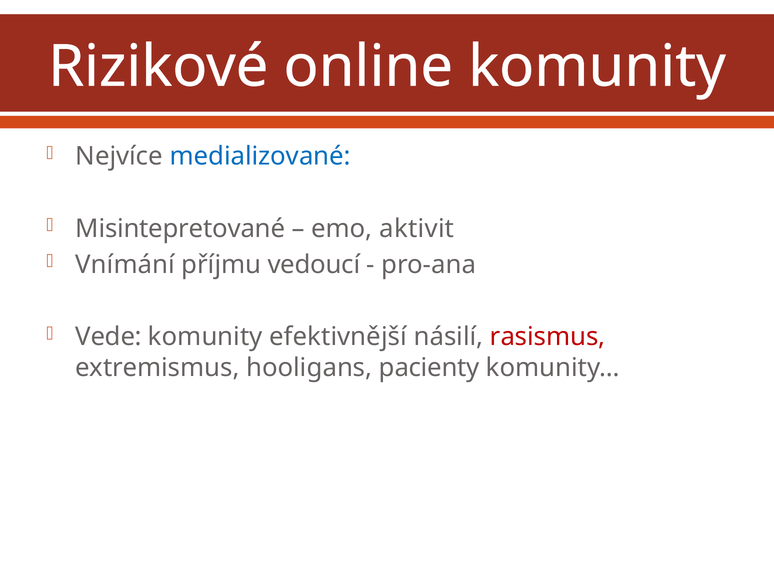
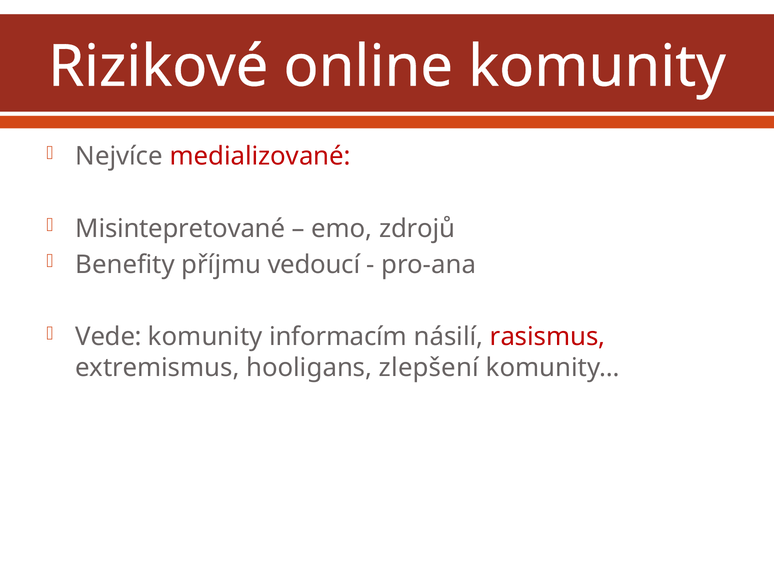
medializované colour: blue -> red (260, 157)
aktivit: aktivit -> zdrojů (417, 229)
Vnímání: Vnímání -> Benefity (125, 265)
efektivnější: efektivnější -> informacím (338, 337)
pacienty: pacienty -> zlepšení (429, 368)
